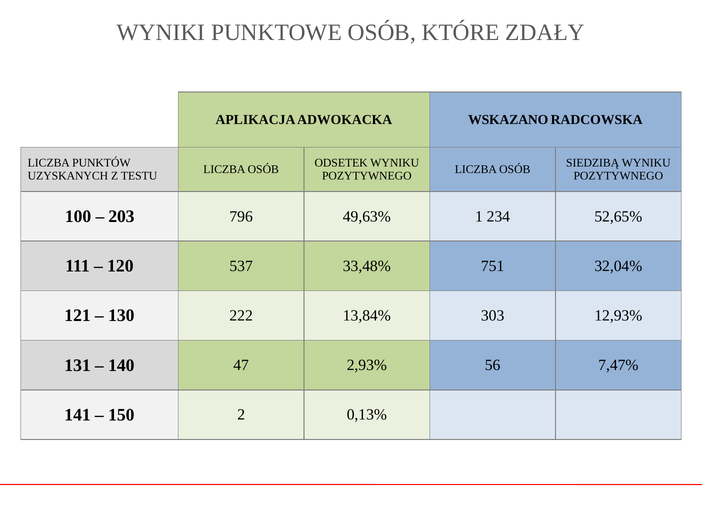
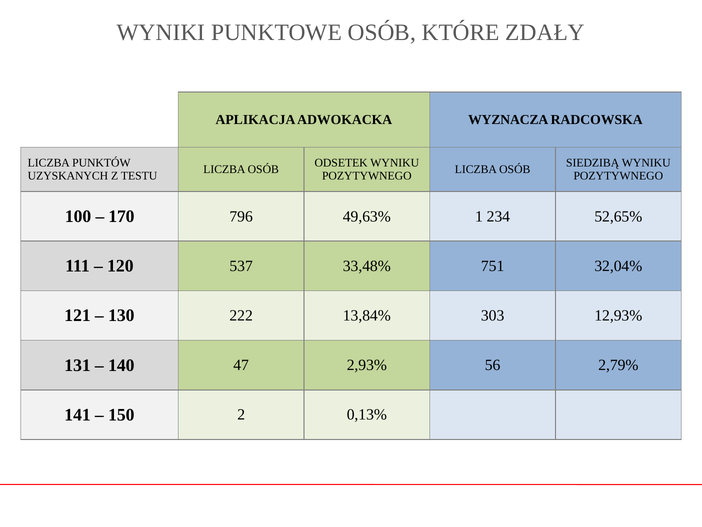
WSKAZANO: WSKAZANO -> WYZNACZA (508, 120)
203: 203 -> 170 (121, 216)
7,47%: 7,47% -> 2,79% (618, 365)
